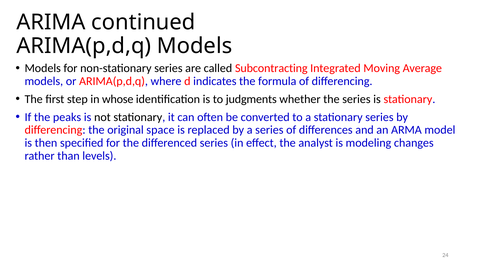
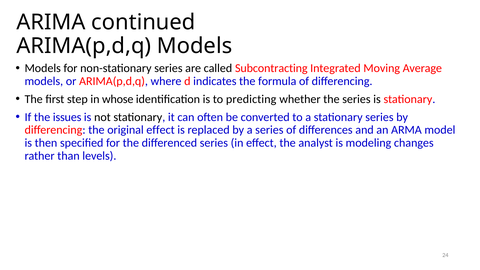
judgments: judgments -> predicting (251, 99)
peaks: peaks -> issues (67, 117)
original space: space -> effect (161, 130)
